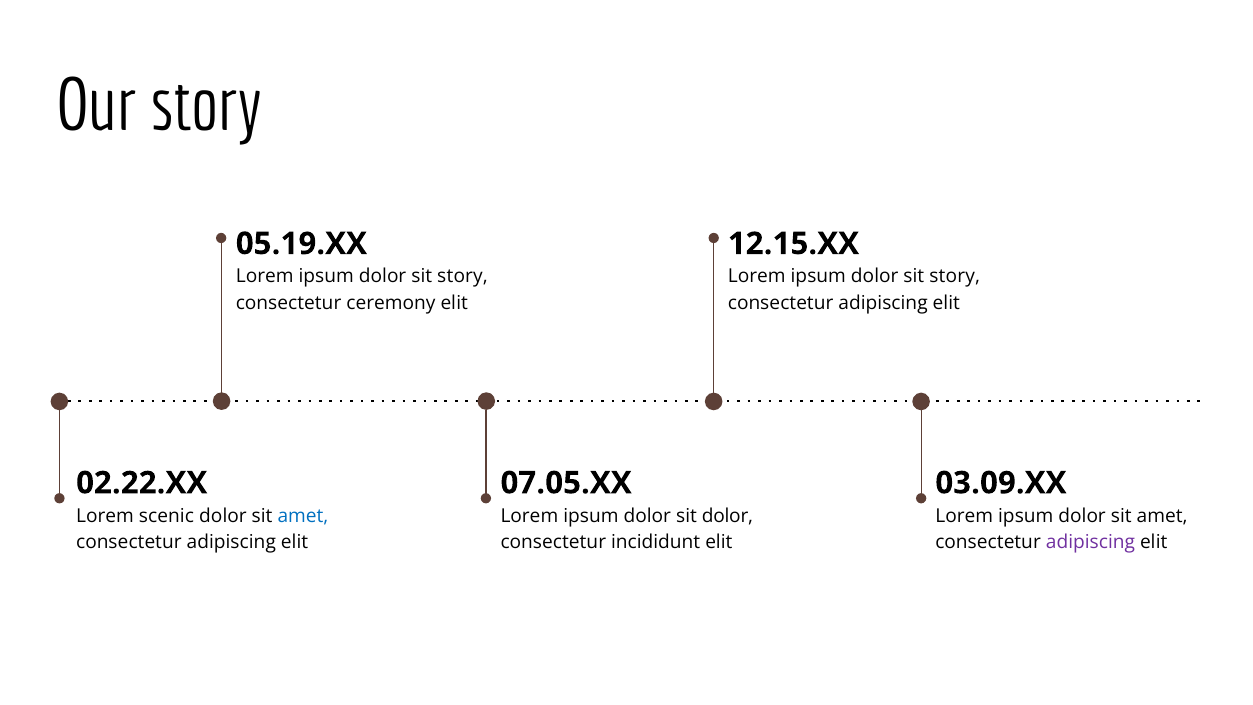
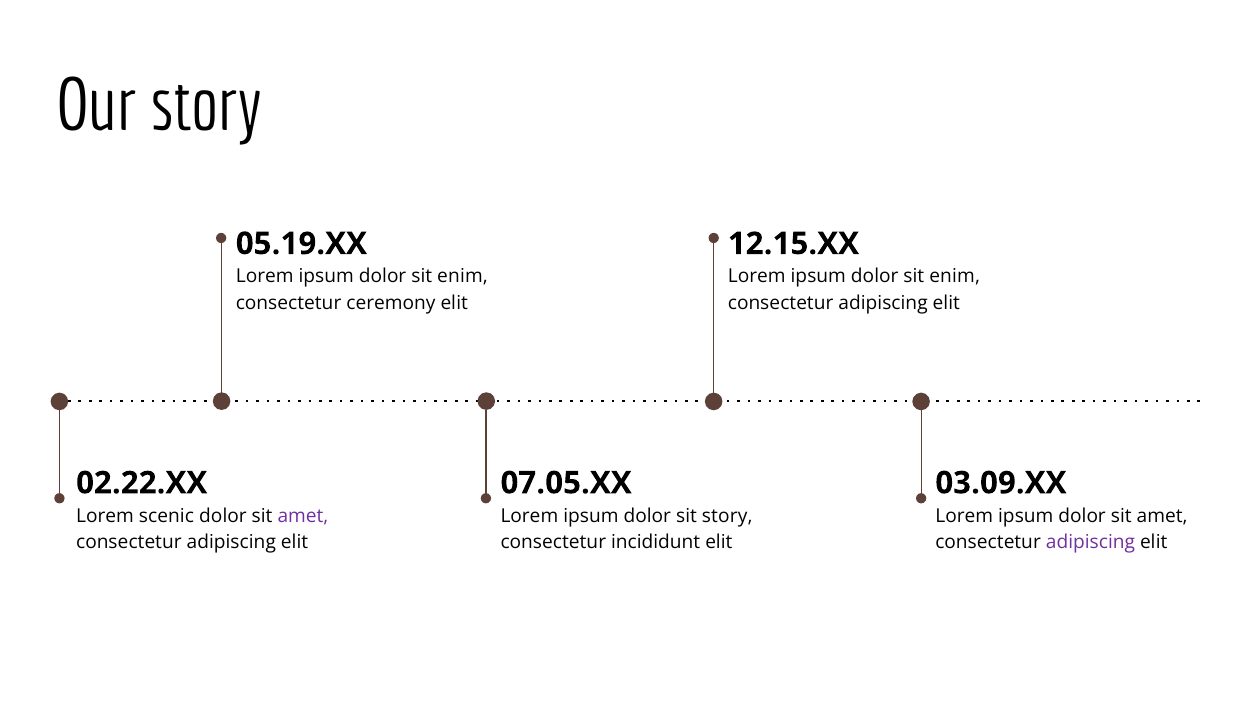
story: story -> enim (463, 276)
story: story -> enim (955, 276)
amet colour: blue -> purple (303, 516)
sit dolor: dolor -> story (727, 516)
